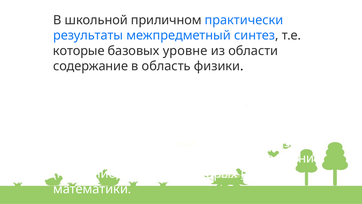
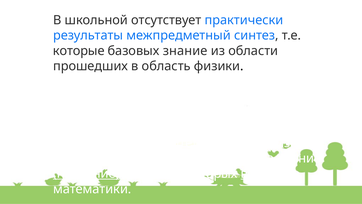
приличном: приличном -> отсутствует (166, 20)
базовых уровне: уровне -> знание (185, 51)
содержание: содержание -> прошедших (91, 66)
незнание underline: none -> present (86, 173)
